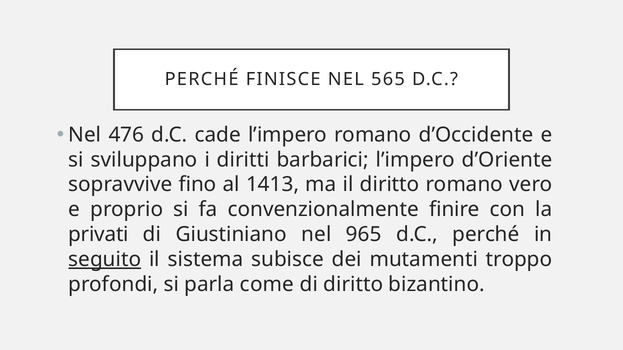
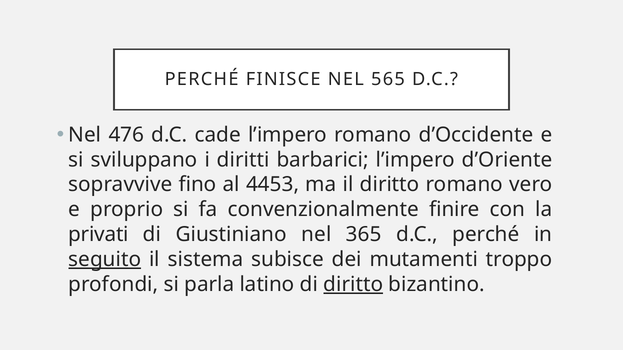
1413: 1413 -> 4453 (273, 185)
965: 965 -> 365 (364, 235)
come: come -> latino (267, 285)
diritto underline: none -> present (353, 285)
